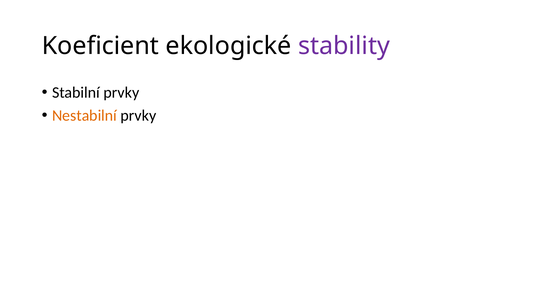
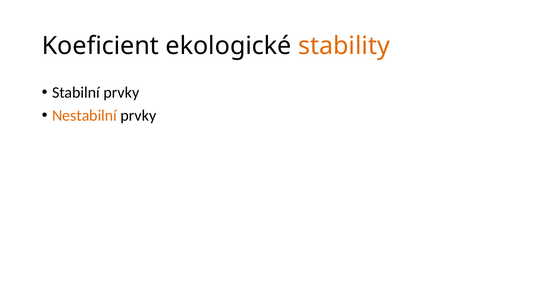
stability colour: purple -> orange (344, 46)
